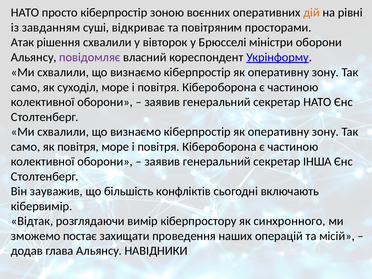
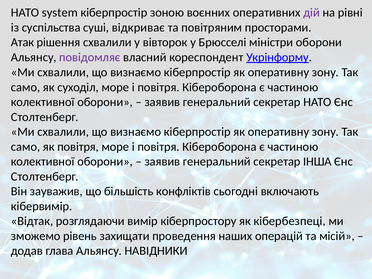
просто: просто -> system (60, 13)
дій colour: orange -> purple (312, 13)
завданням: завданням -> суспільства (51, 27)
синхронного: синхронного -> кібербезпеці (290, 221)
постає: постає -> рівень (80, 236)
